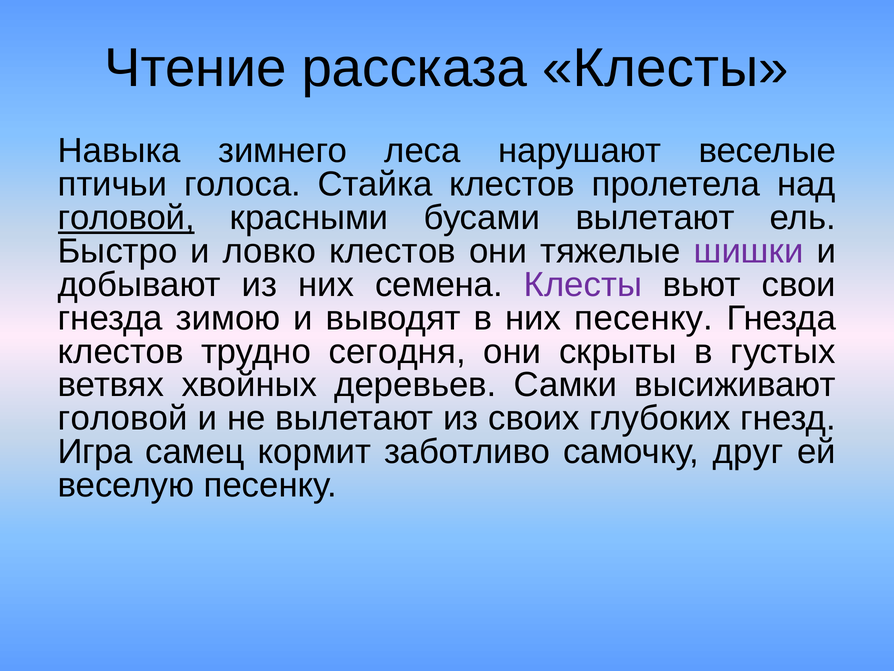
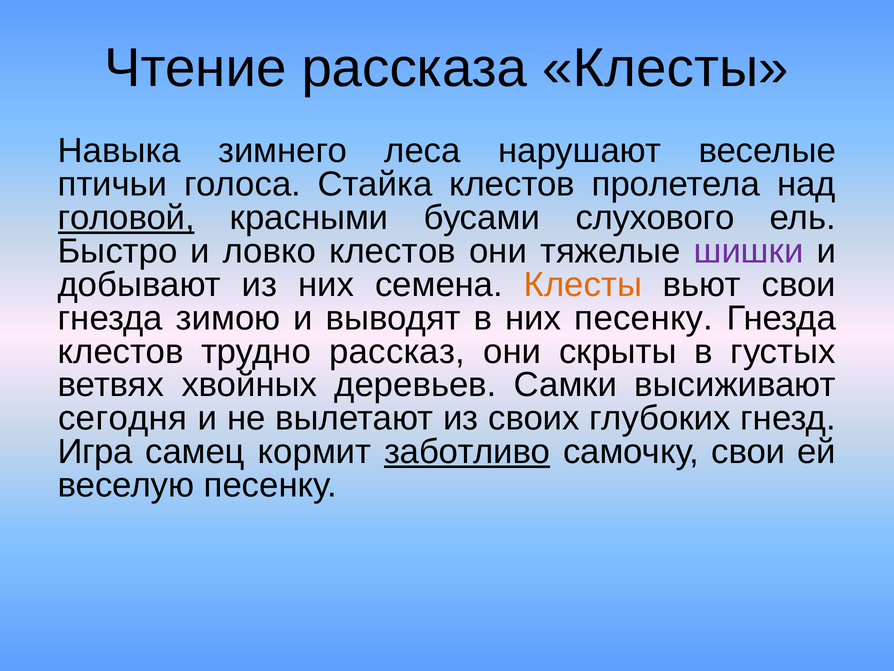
бусами вылетают: вылетают -> слухового (655, 218)
Клесты colour: purple -> orange (583, 284)
сегодня: сегодня -> рассказ (397, 351)
головой: головой -> сегодня (123, 418)
заботливо underline: none -> present (467, 451)
самочку друг: друг -> свои (748, 451)
